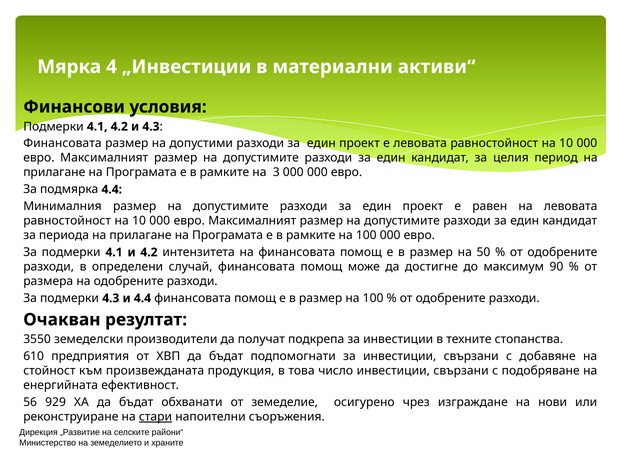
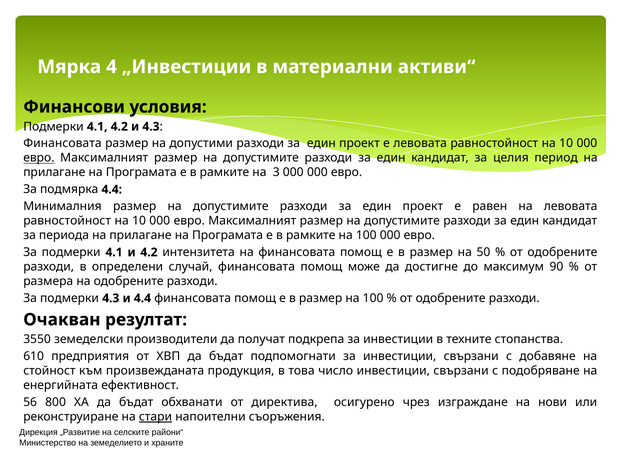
евро underline: none -> present (39, 158)
929: 929 -> 800 (56, 402)
земеделие: земеделие -> директива (285, 402)
